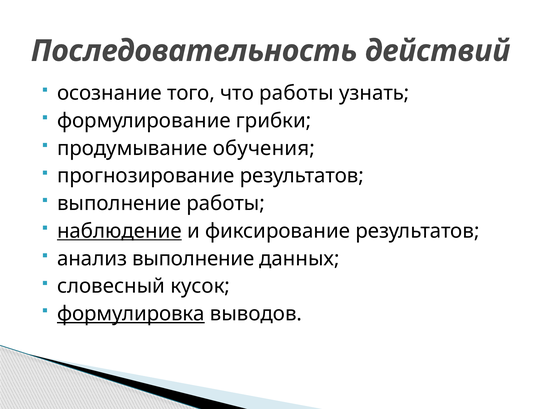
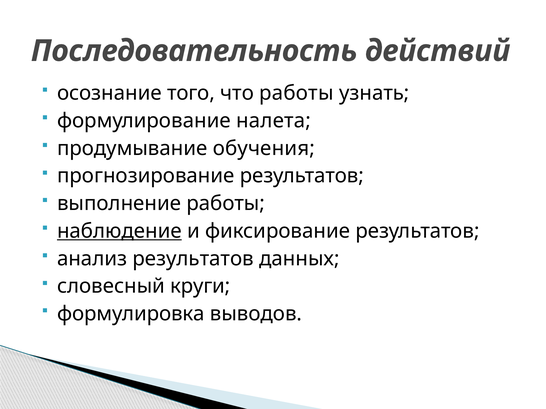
грибки: грибки -> налета (274, 121)
анализ выполнение: выполнение -> результатов (193, 259)
кусок: кусок -> круги (200, 287)
формулировка underline: present -> none (131, 314)
